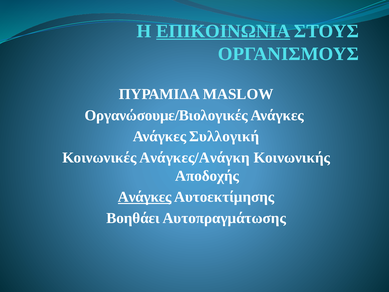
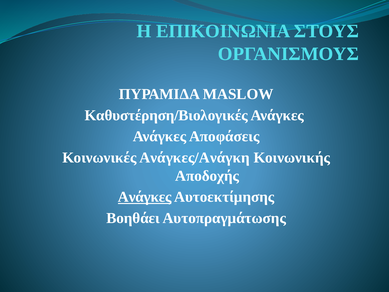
ΕΠΙΚΟΙΝΩΝΙΑ underline: present -> none (223, 31)
Οργανώσουμε/Βιολογικές: Οργανώσουμε/Βιολογικές -> Καθυστέρηση/Βιολογικές (166, 115)
Συλλογική: Συλλογική -> Αποφάσεις (224, 136)
